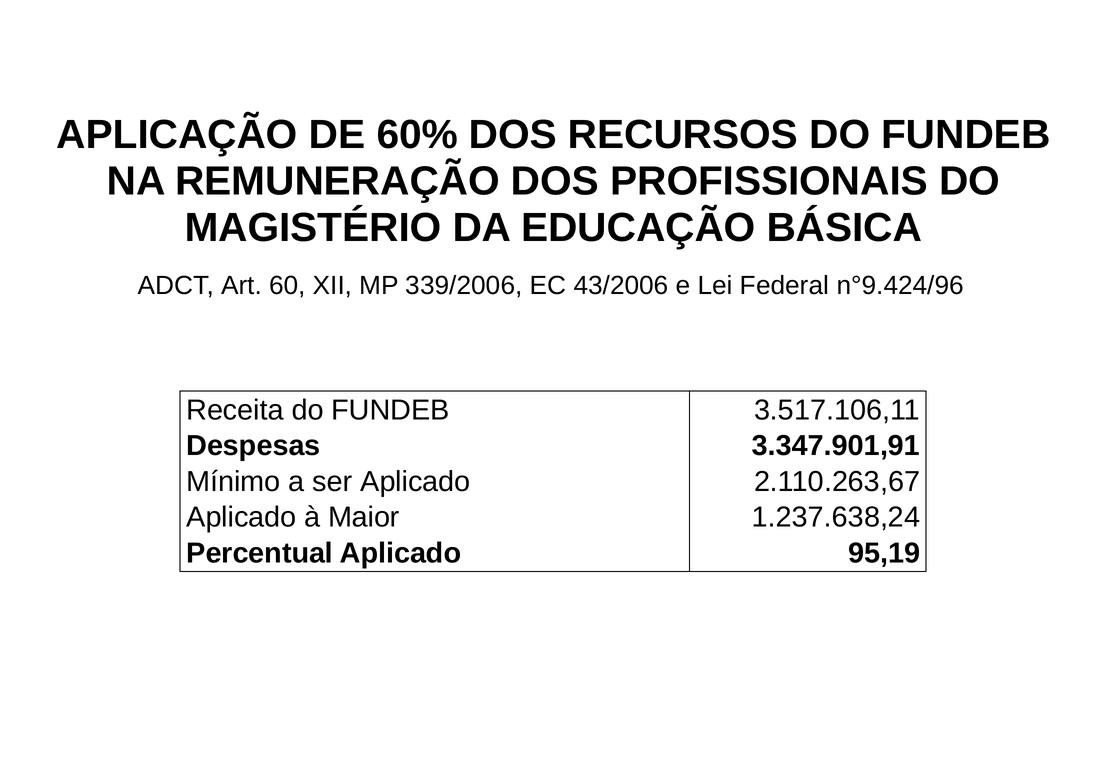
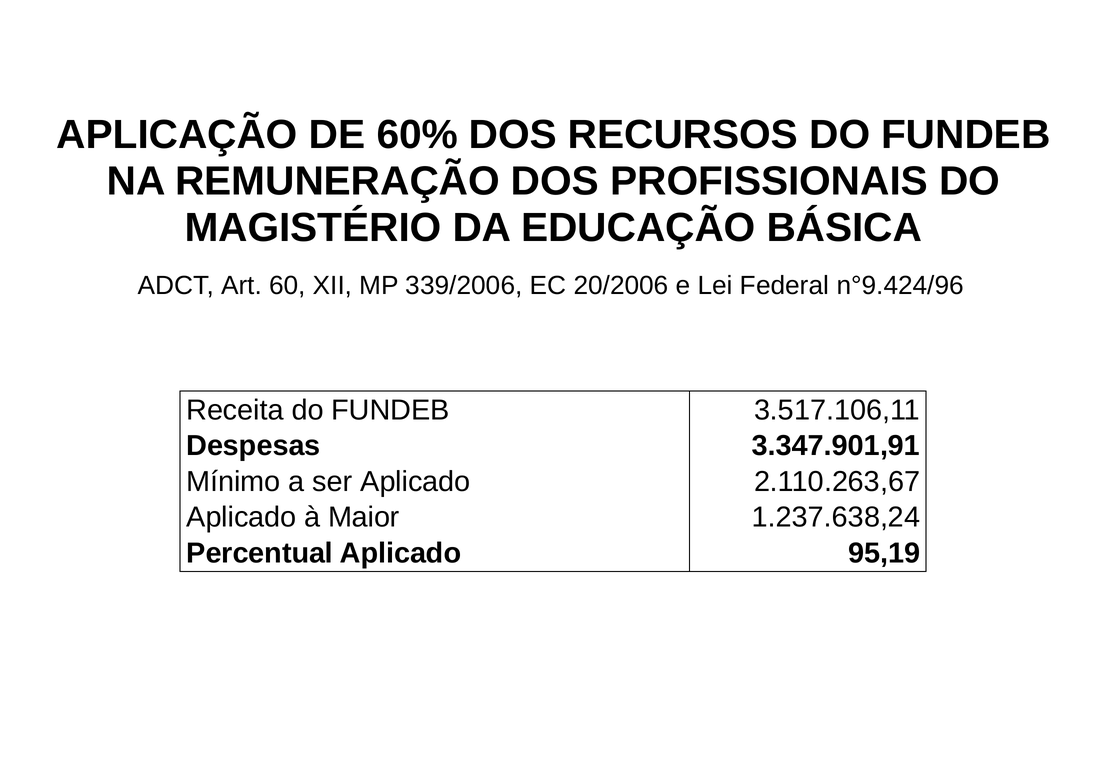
43/2006: 43/2006 -> 20/2006 (621, 286)
